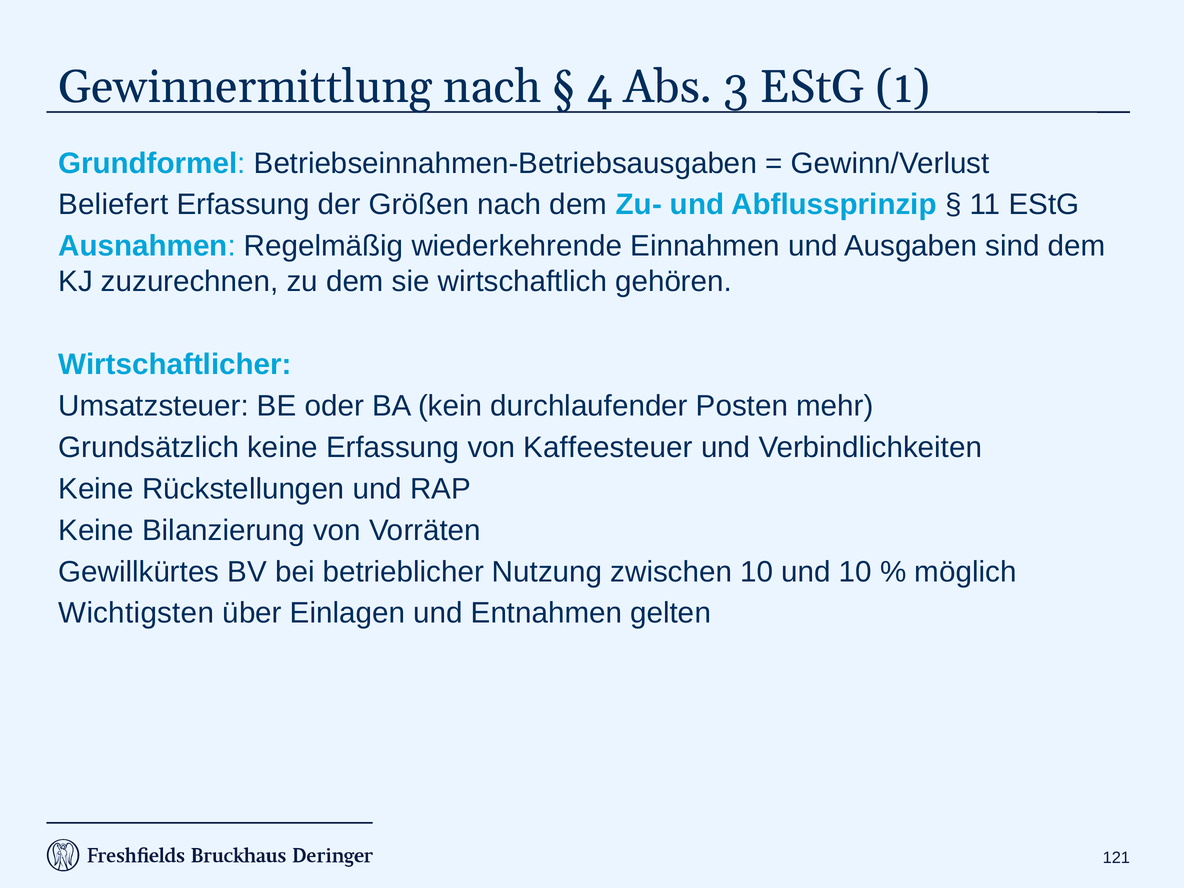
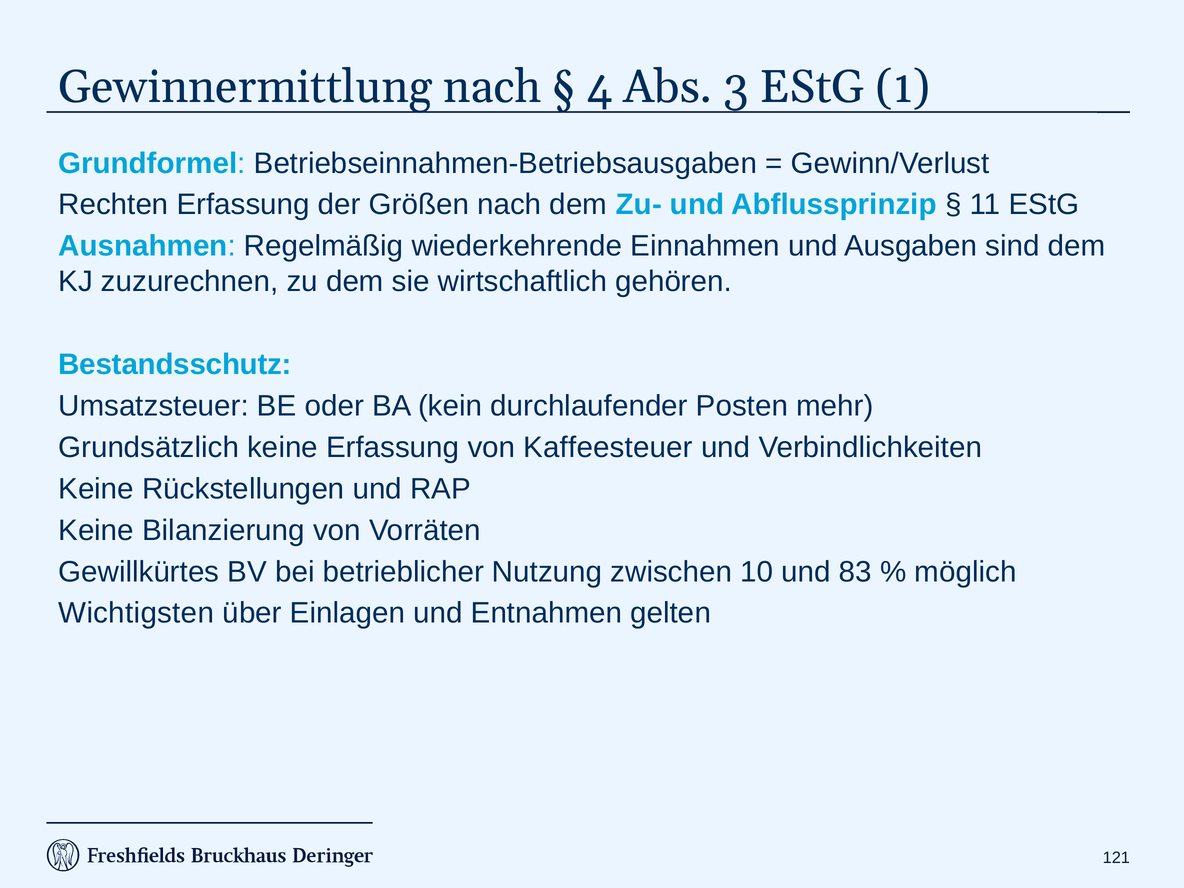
Beliefert: Beliefert -> Rechten (113, 205)
Wirtschaftlicher: Wirtschaftlicher -> Bestandsschutz (175, 365)
und 10: 10 -> 83 (855, 572)
